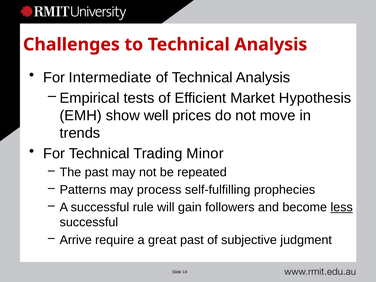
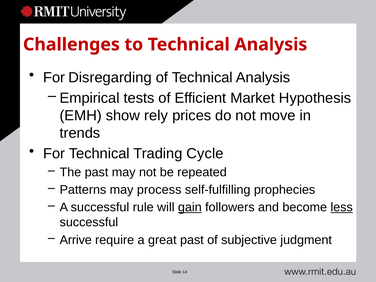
Intermediate: Intermediate -> Disregarding (110, 77)
well: well -> rely (156, 116)
Minor: Minor -> Cycle (205, 154)
gain underline: none -> present (190, 207)
